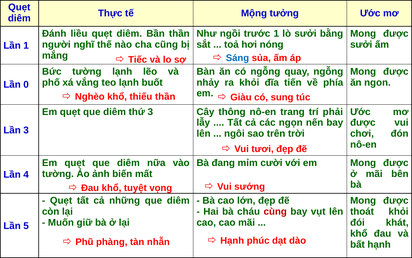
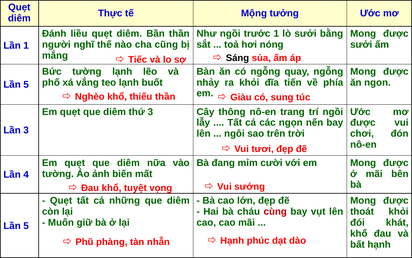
Sáng colour: blue -> black (237, 58)
0: 0 -> 5 (26, 84)
trí phải: phải -> ngồi (333, 112)
